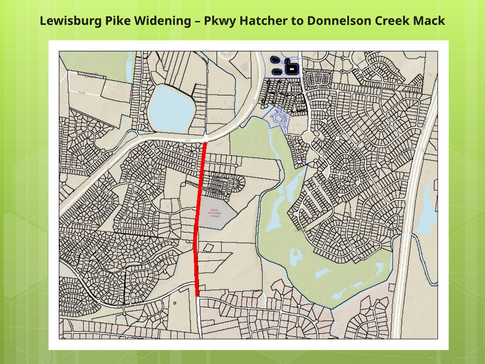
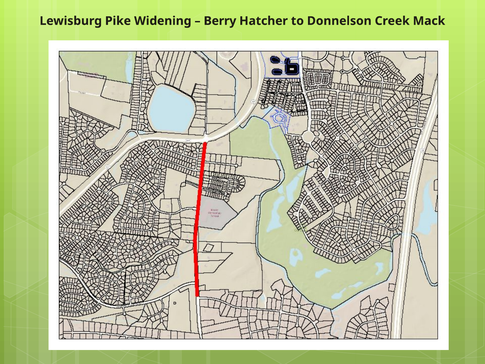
Pkwy: Pkwy -> Berry (220, 21)
